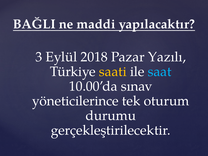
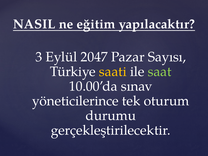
BAĞLI: BAĞLI -> NASIL (34, 24)
maddi: maddi -> eğitim (96, 24)
2018: 2018 -> 2047 (94, 57)
Yazılı: Yazılı -> Sayısı (167, 57)
saat colour: light blue -> light green (160, 72)
